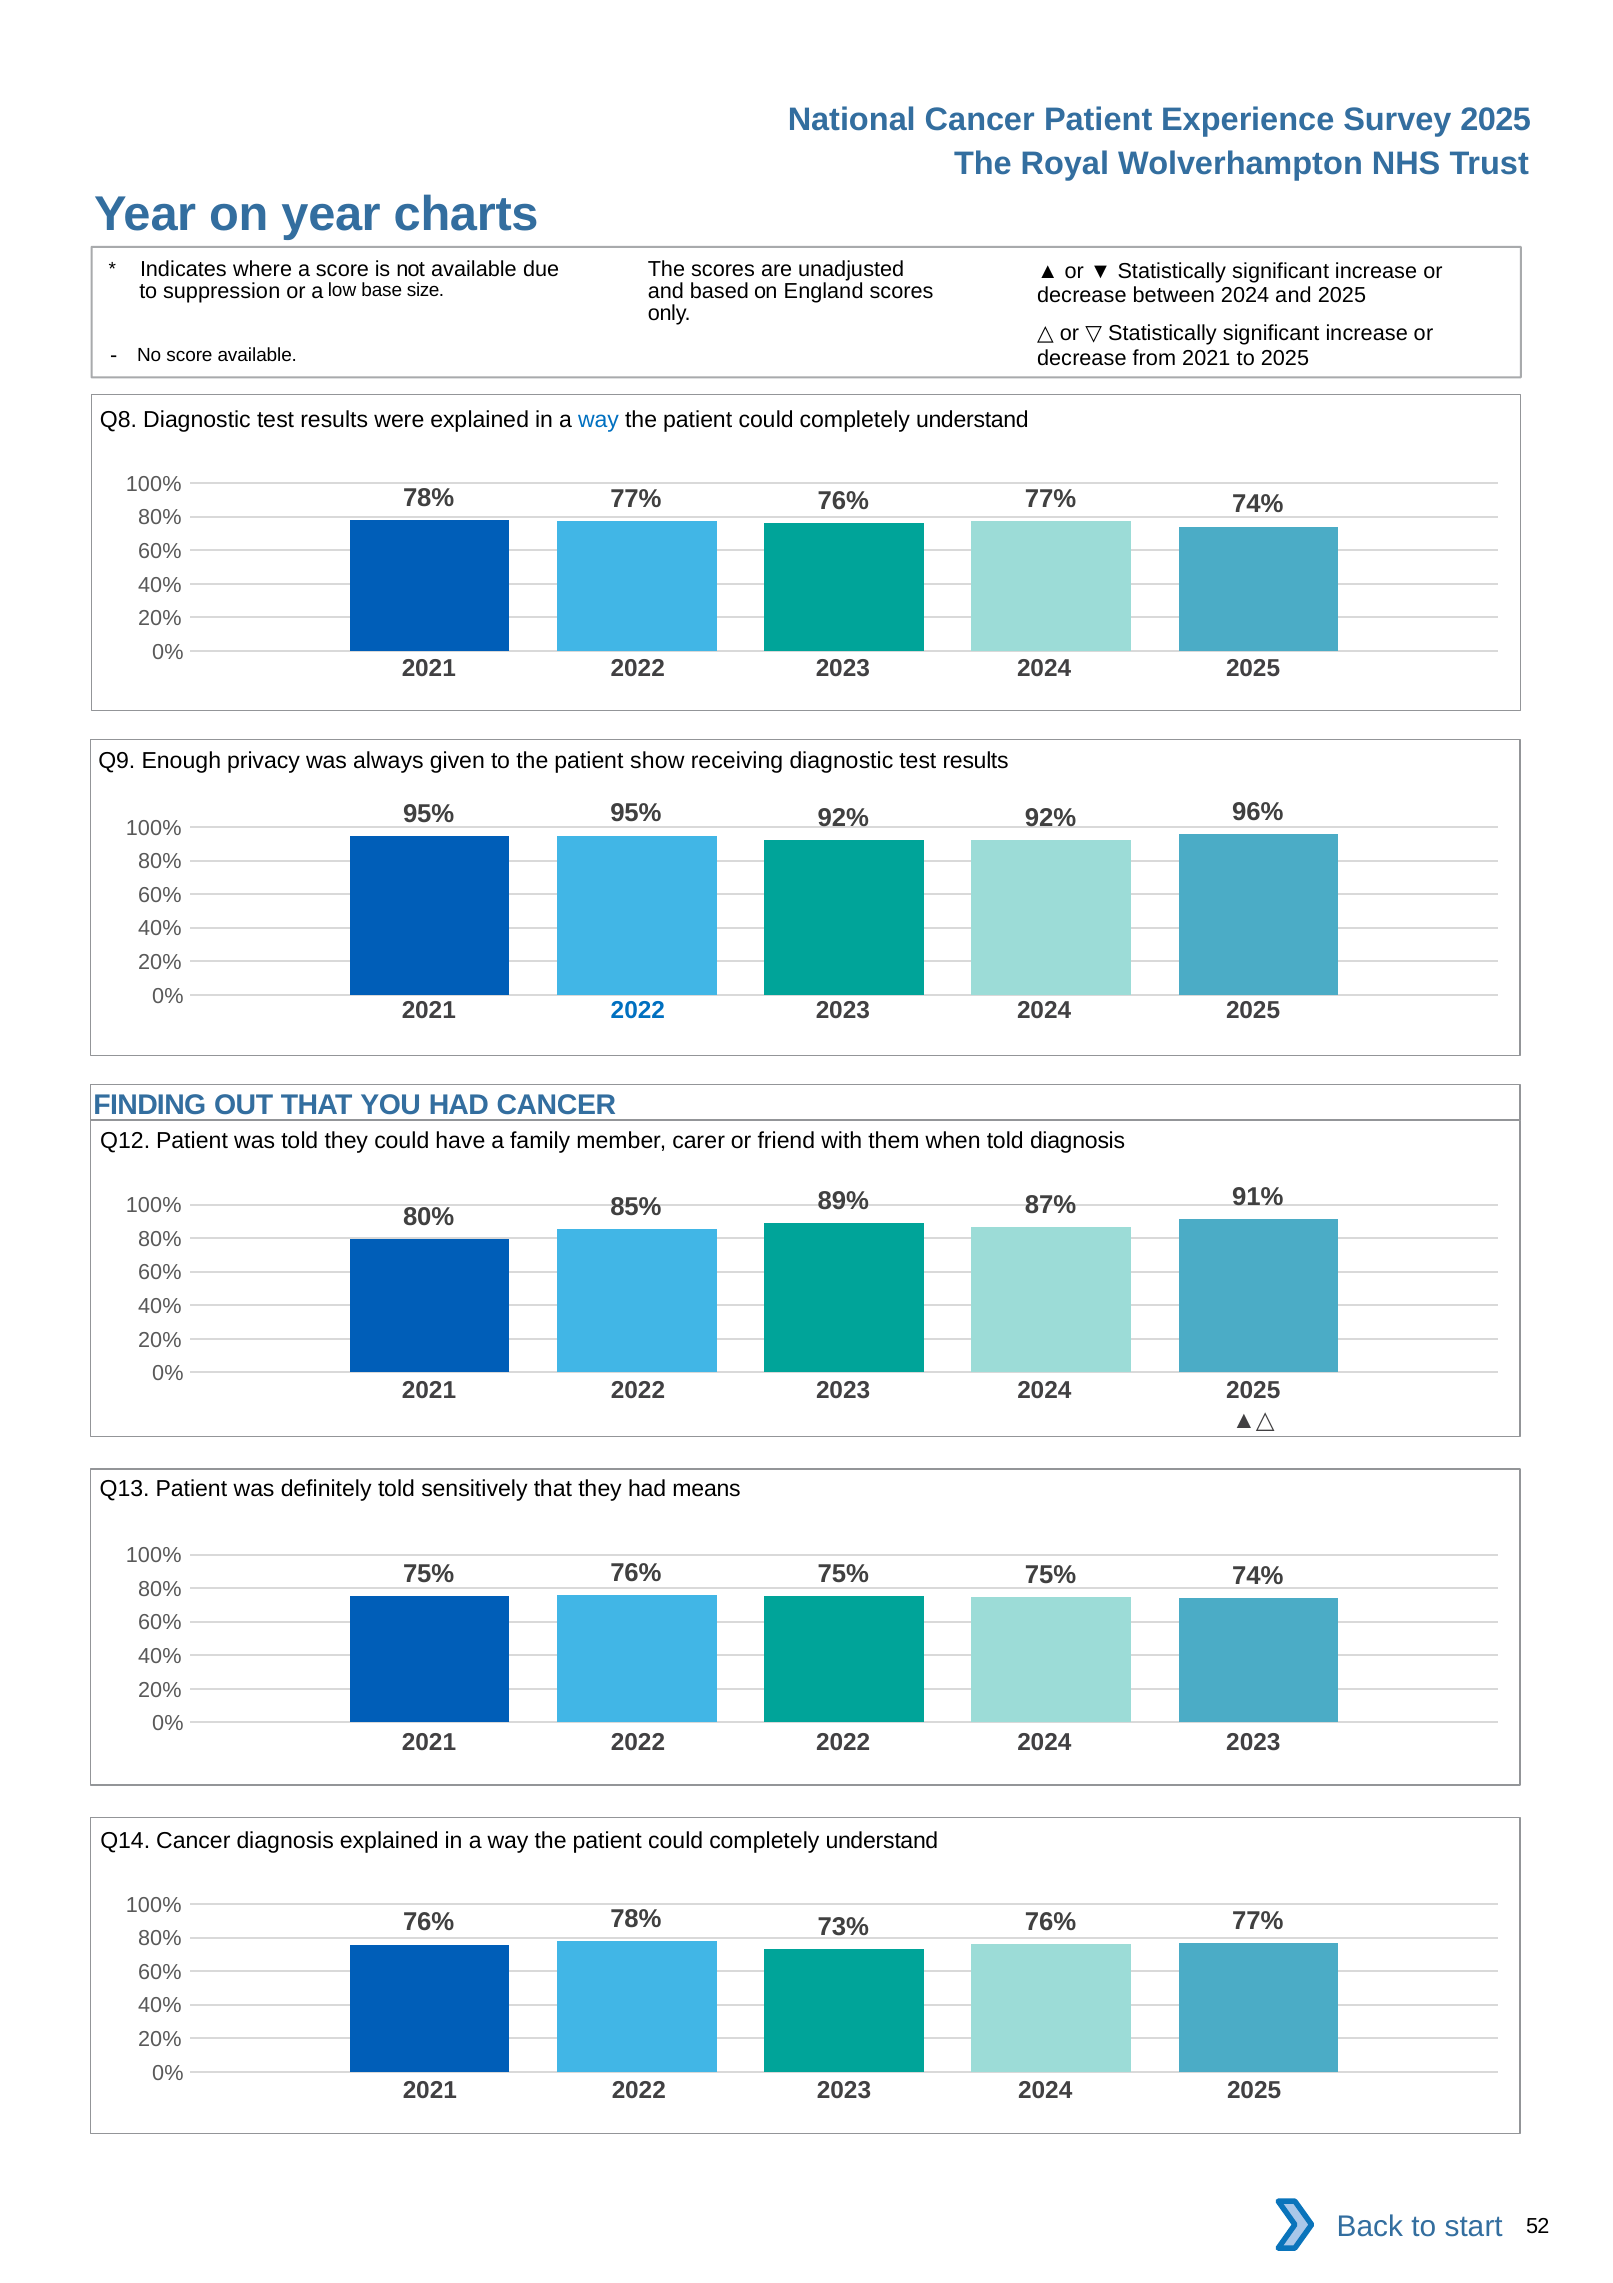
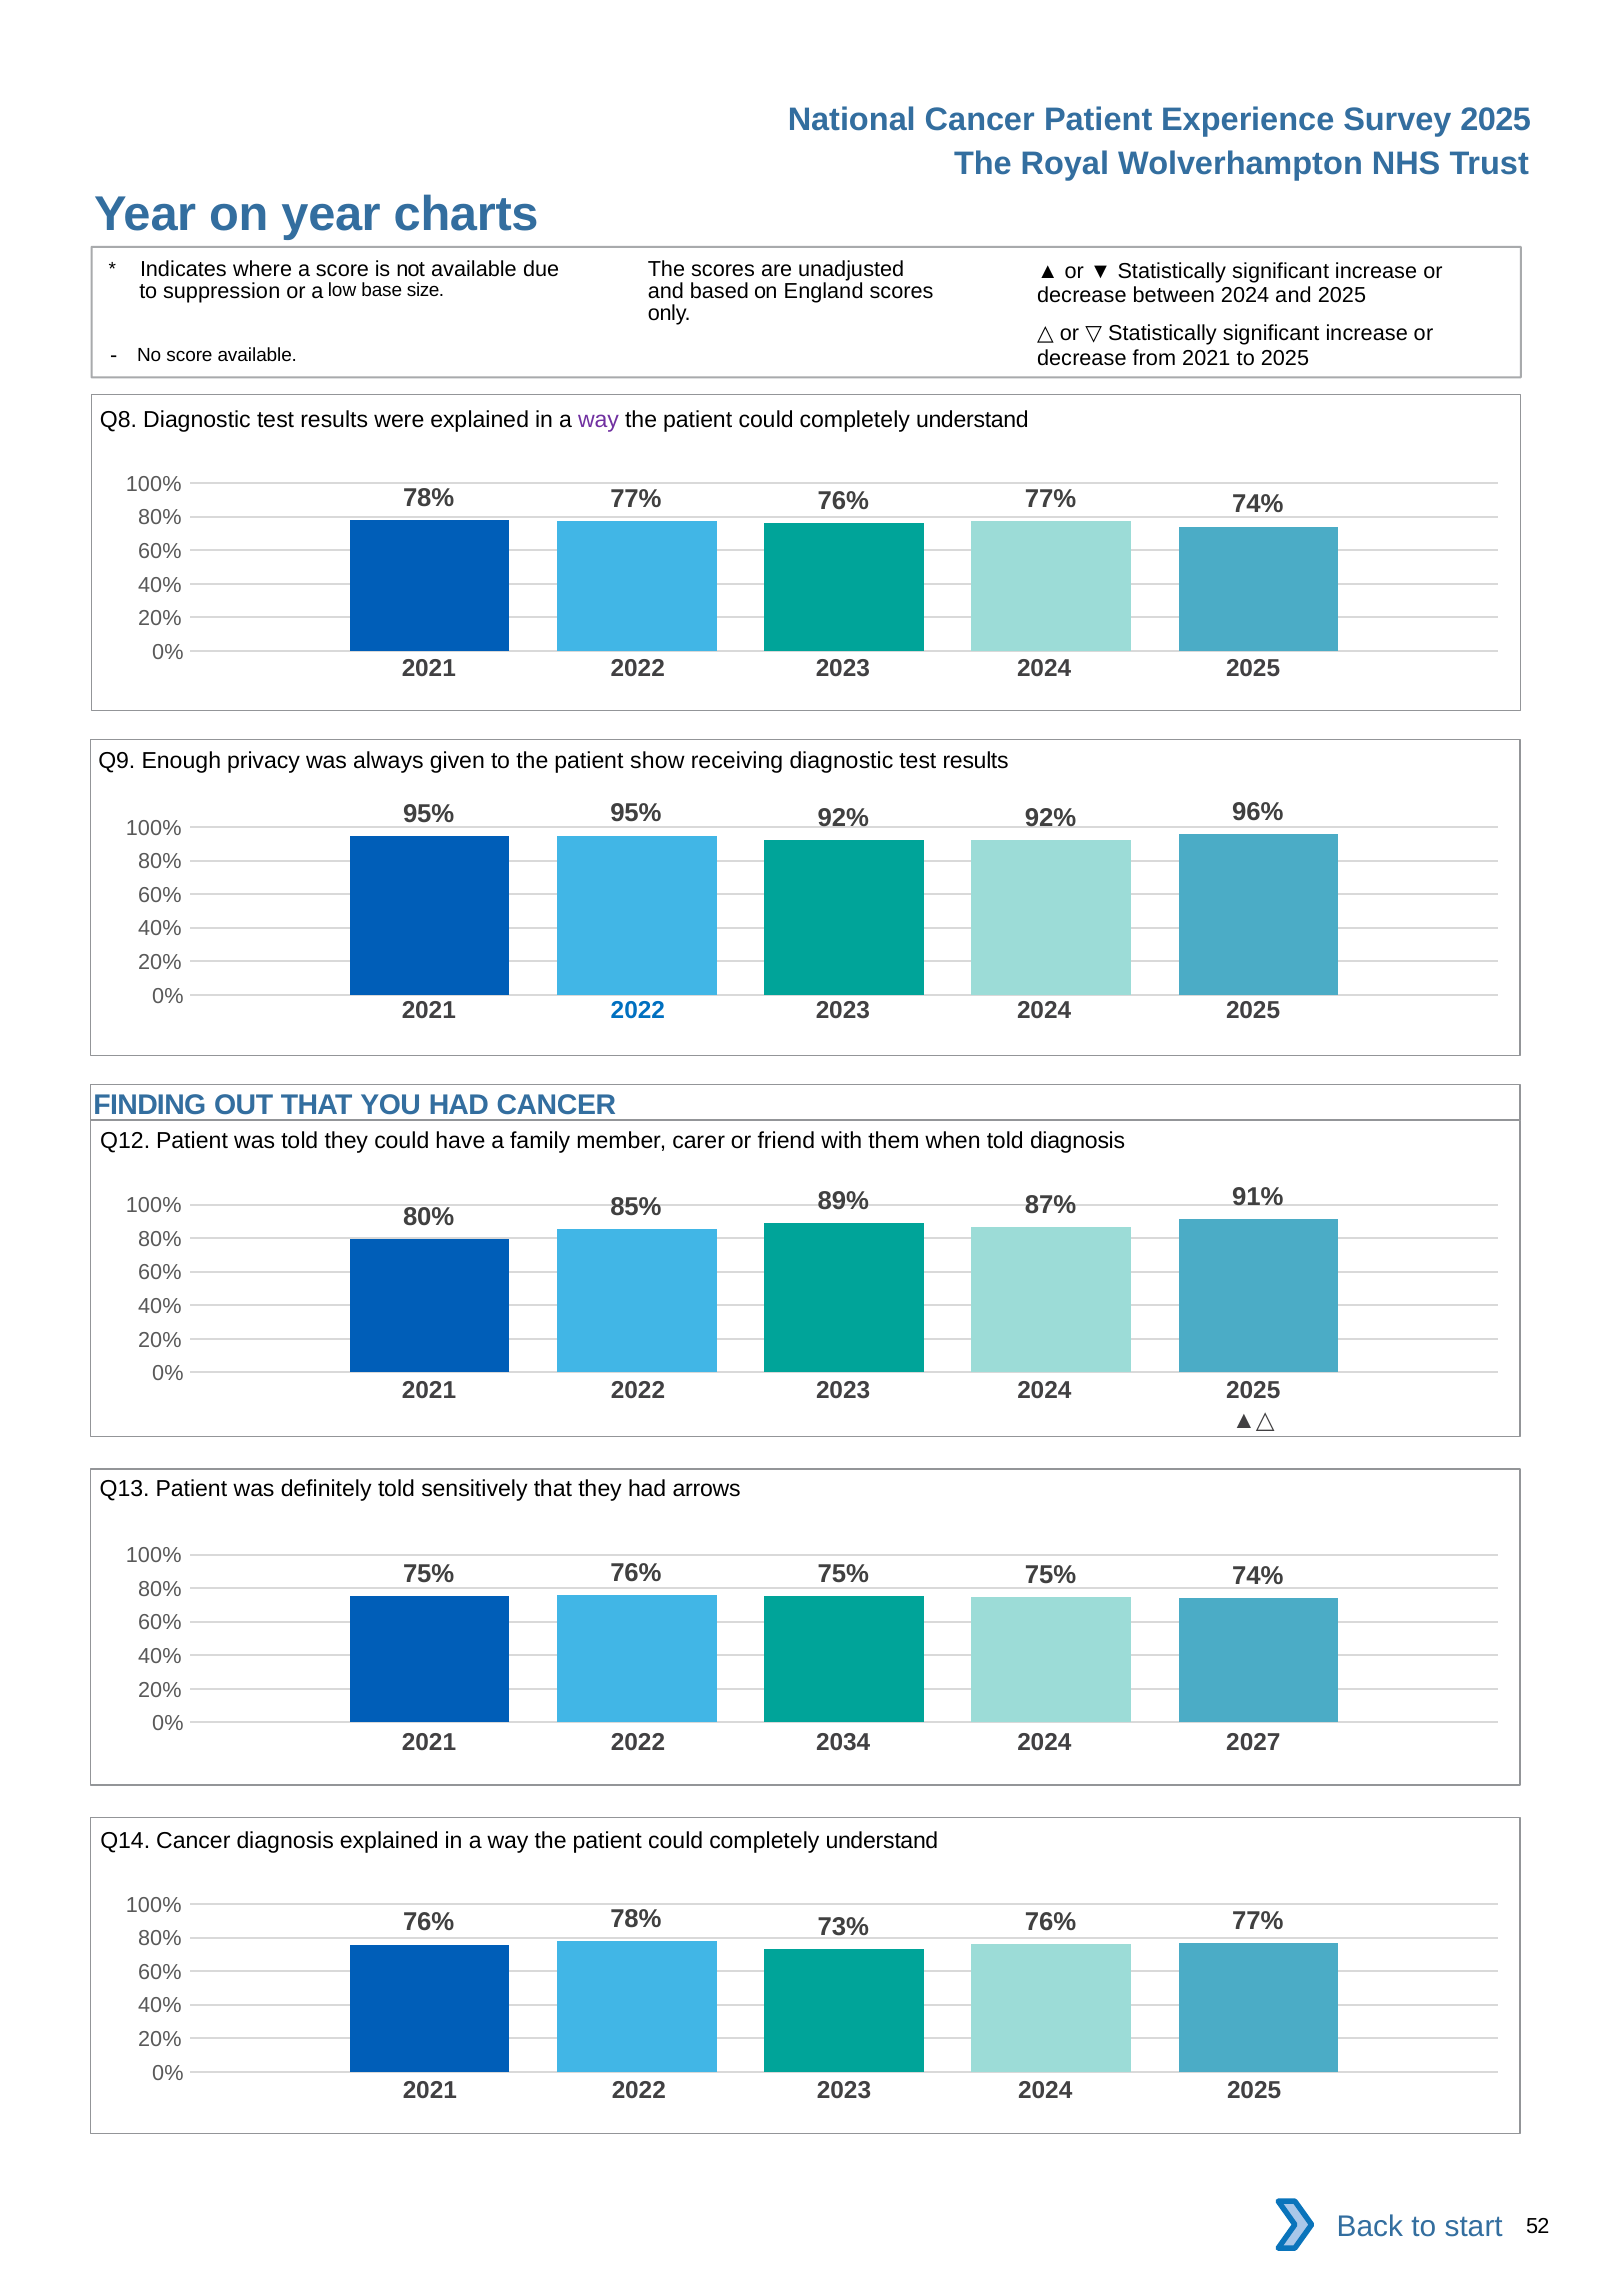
way colour: blue -> purple (598, 420)
means: means -> arrows (707, 1489)
2022 2022: 2022 -> 2034 (843, 1742)
2024 2023: 2023 -> 2027 (1253, 1742)
